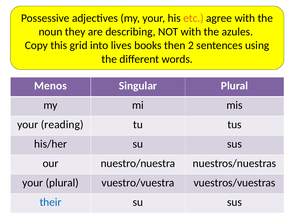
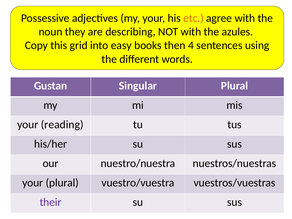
lives: lives -> easy (121, 45)
2: 2 -> 4 (191, 45)
Menos: Menos -> Gustan (51, 86)
their colour: blue -> purple (51, 202)
